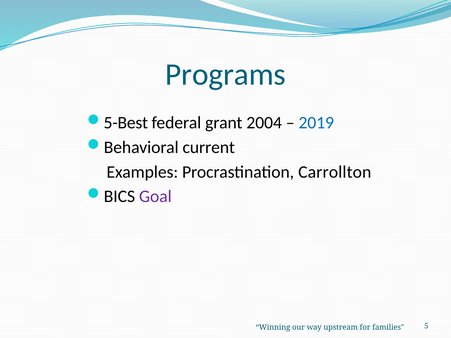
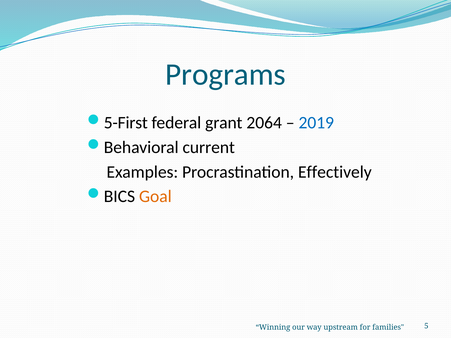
5-Best: 5-Best -> 5-First (126, 123)
2004: 2004 -> 2064 (264, 123)
Carrollton: Carrollton -> Effectively (335, 172)
Goal colour: purple -> orange (155, 197)
